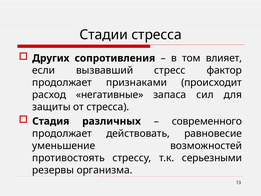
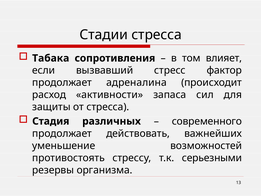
Других: Других -> Табака (51, 58)
признаками: признаками -> адреналина (136, 83)
негативные: негативные -> активности (110, 95)
равновесие: равновесие -> важнейших (213, 133)
